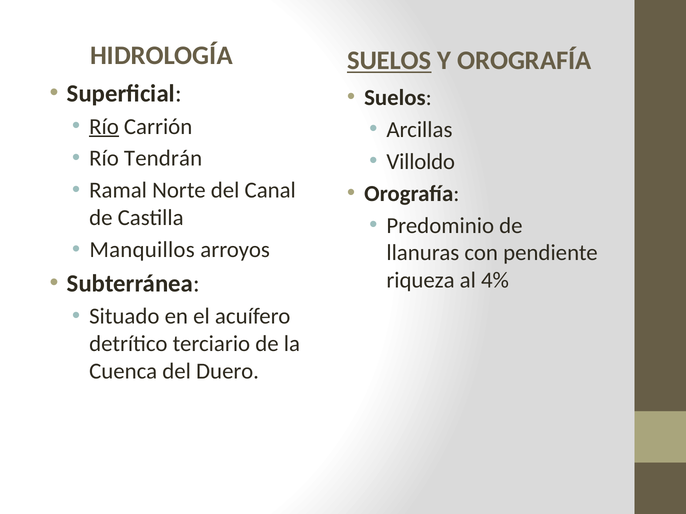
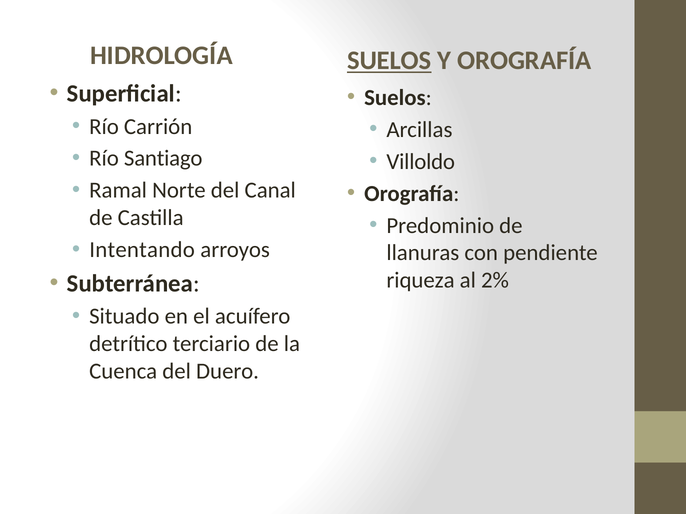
Río underline: present -> none (104, 127)
Tendrán: Tendrán -> Santiago (163, 159)
Manquillos: Manquillos -> Intentando (142, 250)
4%: 4% -> 2% (495, 281)
